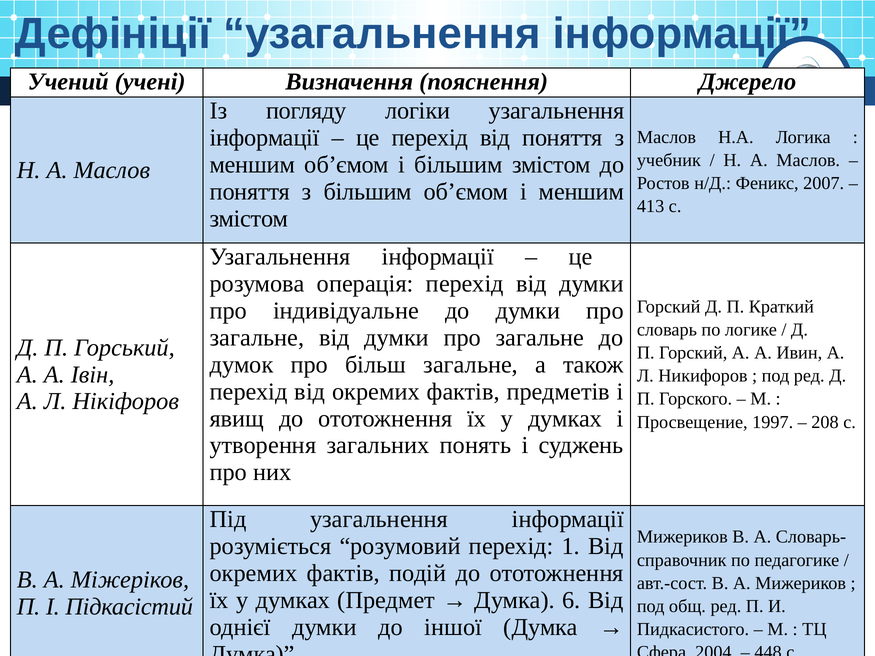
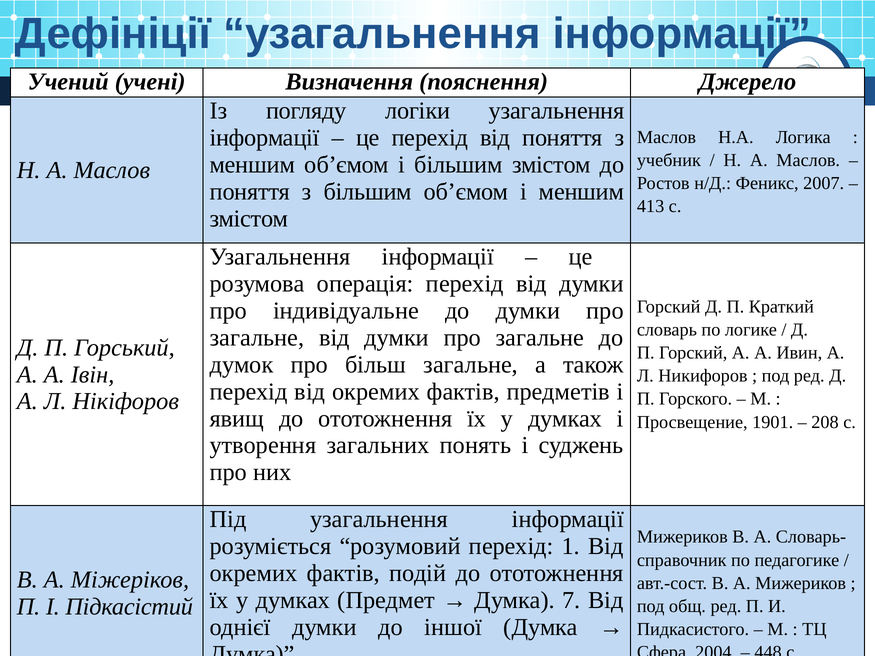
1997: 1997 -> 1901 (773, 422)
6: 6 -> 7 (571, 600)
